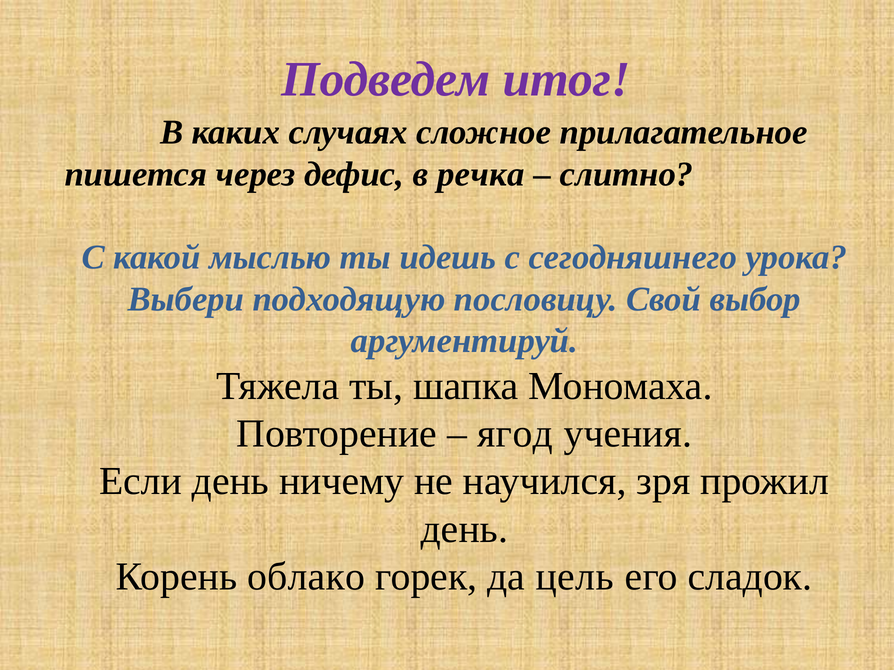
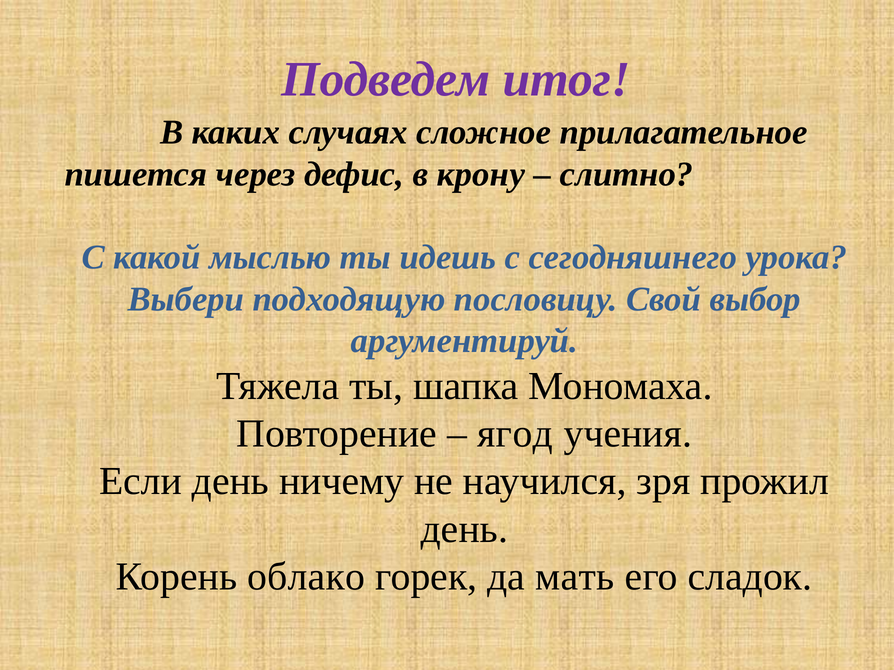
речка: речка -> крону (481, 174)
цель: цель -> мать (575, 577)
